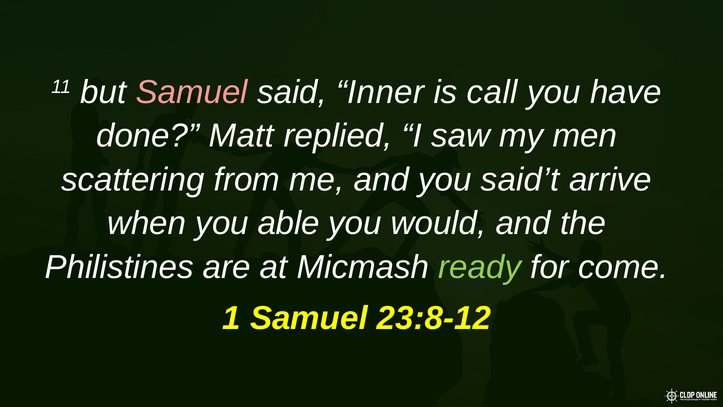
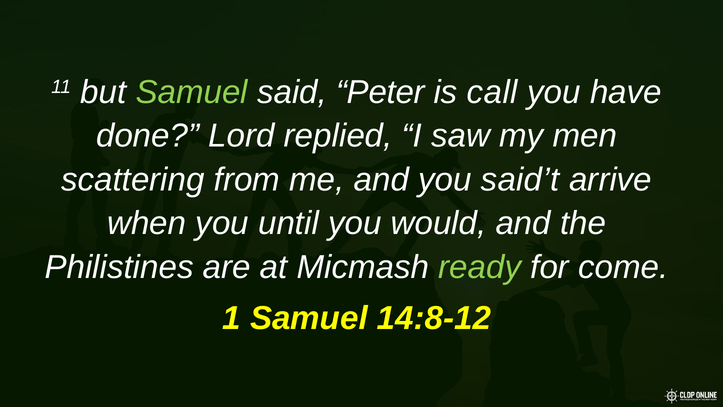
Samuel colour: pink -> light green (192, 92)
Inner: Inner -> Peter (380, 92)
Matt: Matt -> Lord (242, 136)
able: able -> until (288, 223)
23:8-12: 23:8-12 -> 14:8-12 (434, 318)
